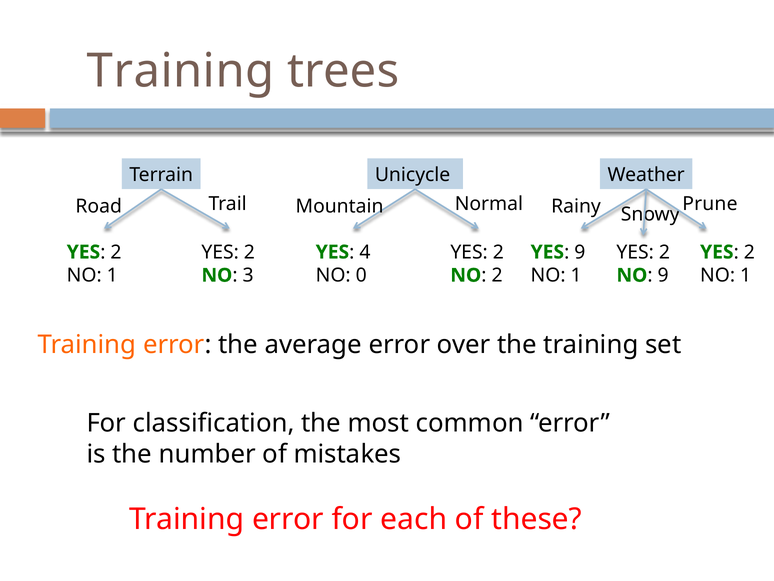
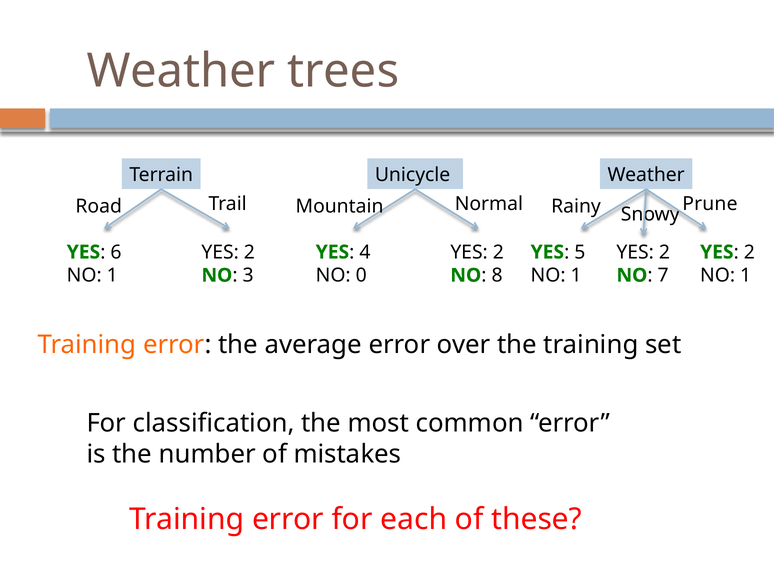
Training: Training -> Weather (181, 71)
2: 2 -> 6 (116, 252)
9: 9 -> 5 (580, 252)
2: 2 -> 8 (497, 275)
9: 9 -> 7 (663, 275)
